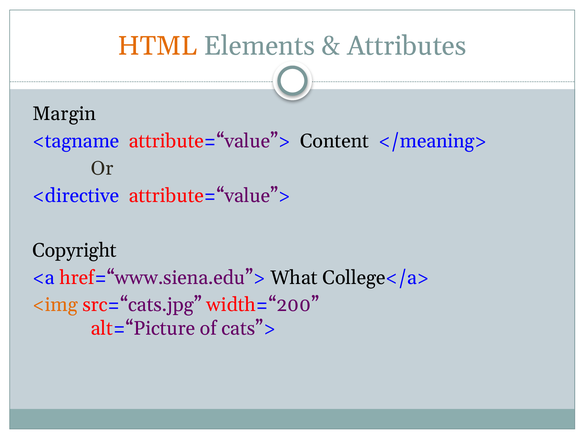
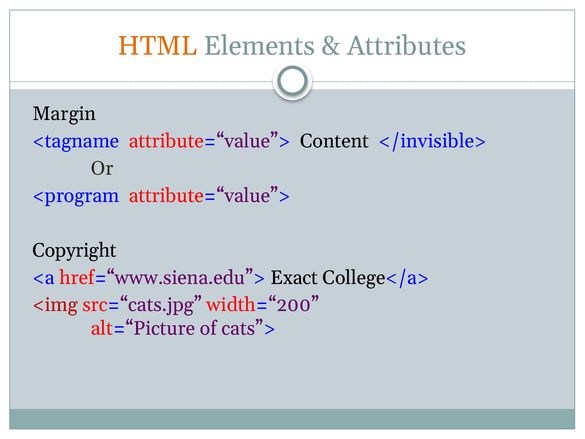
</meaning>: </meaning> -> </invisible> (433, 141)
<directive: <directive -> <program (76, 196)
What: What -> Exact (294, 277)
<img colour: orange -> red (55, 305)
